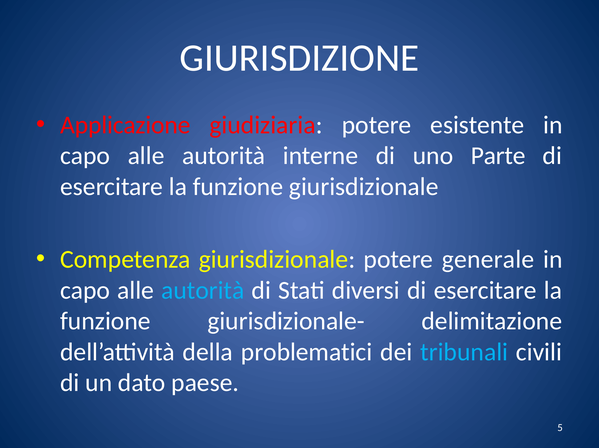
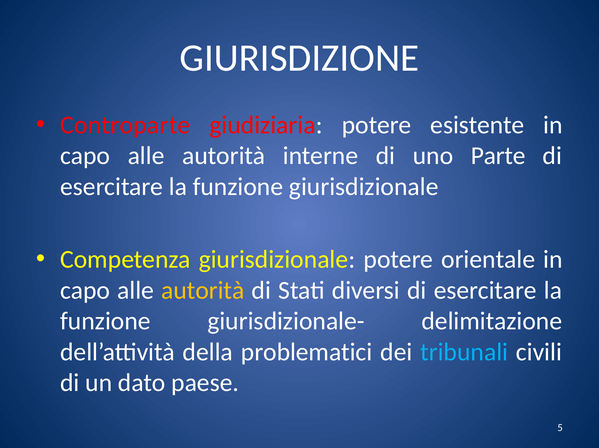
Applicazione: Applicazione -> Controparte (125, 125)
generale: generale -> orientale (488, 259)
autorità colour: light blue -> yellow (203, 290)
